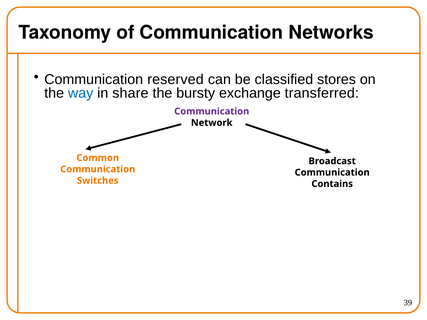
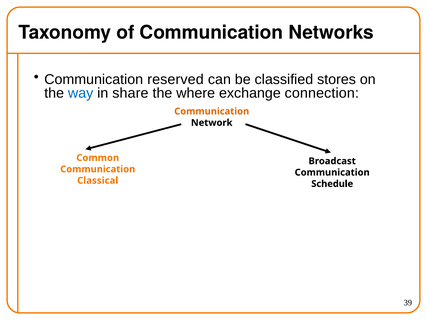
bursty: bursty -> where (196, 93)
transferred: transferred -> connection (322, 93)
Communication colour: purple -> orange (212, 111)
Switches: Switches -> Classical (98, 181)
Contains: Contains -> Schedule (332, 184)
